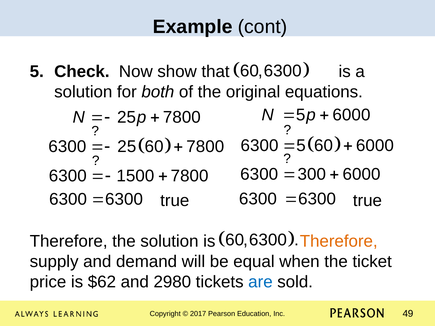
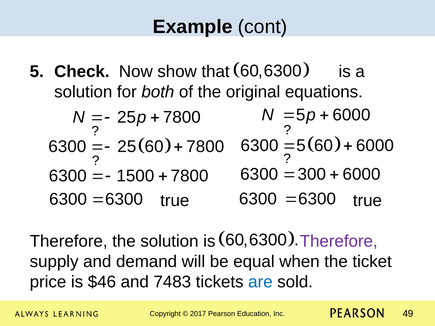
Therefore colour: orange -> purple (339, 241)
$62: $62 -> $46 (102, 282)
2980: 2980 -> 7483 (172, 282)
